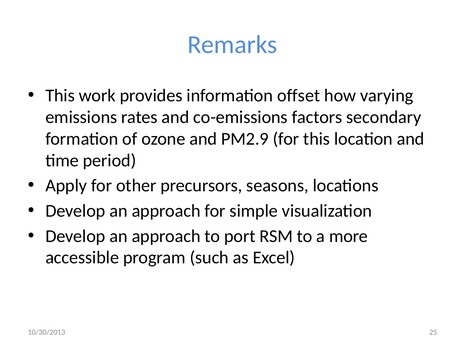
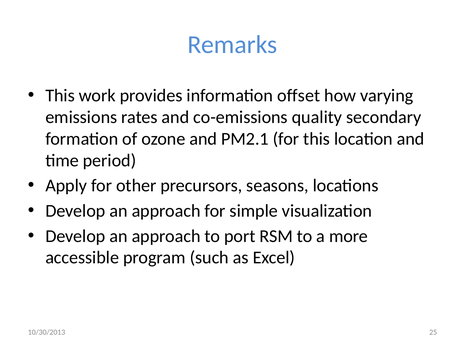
factors: factors -> quality (317, 117)
PM2.9: PM2.9 -> PM2.1 (245, 139)
